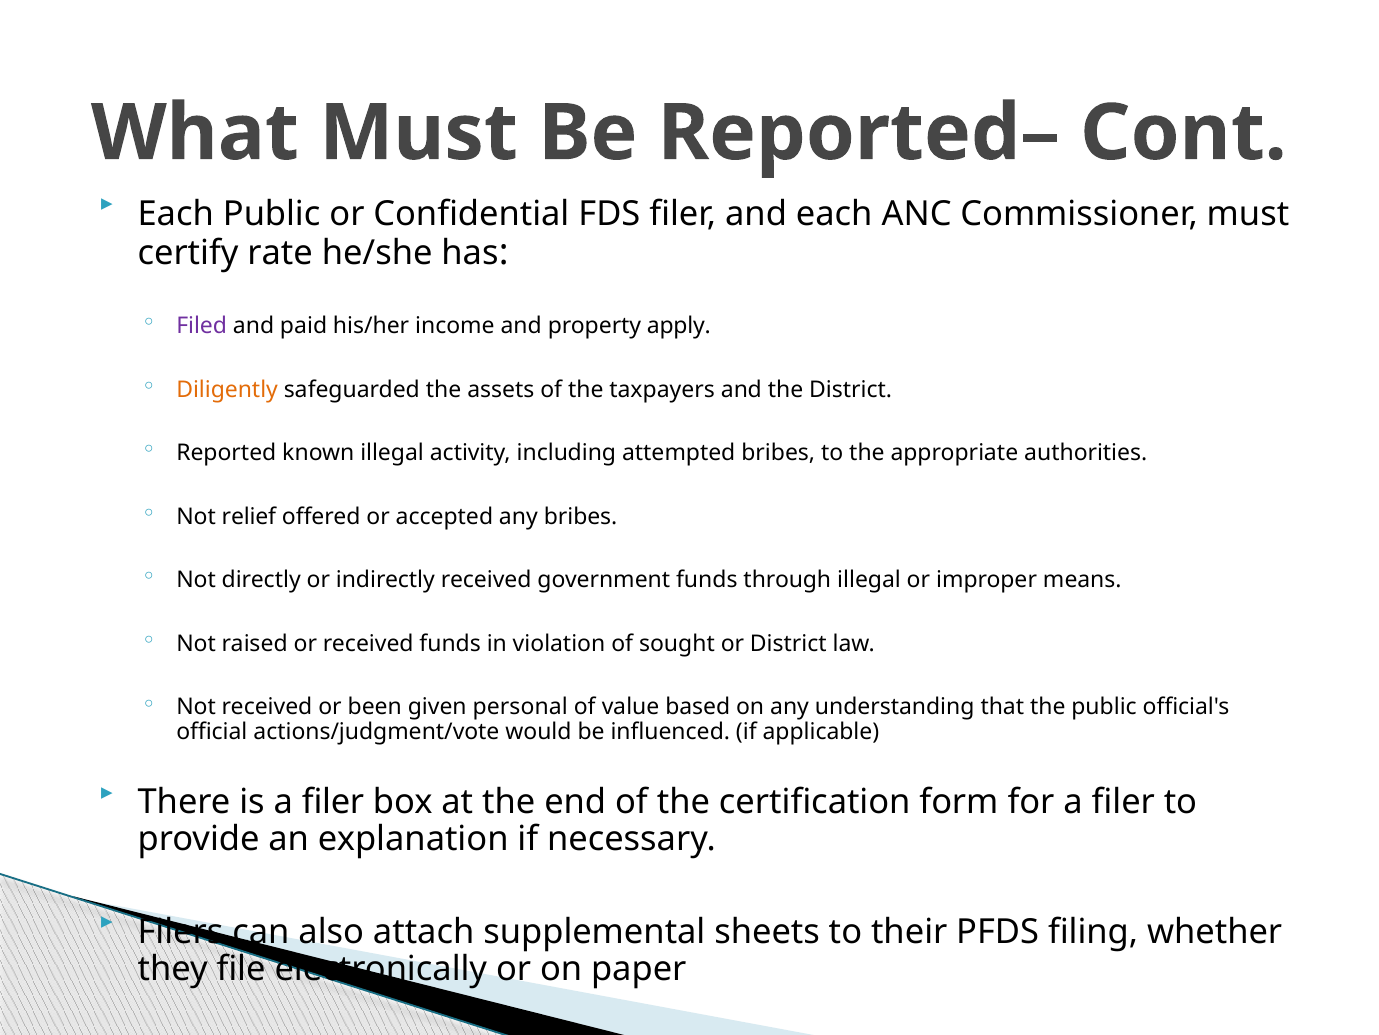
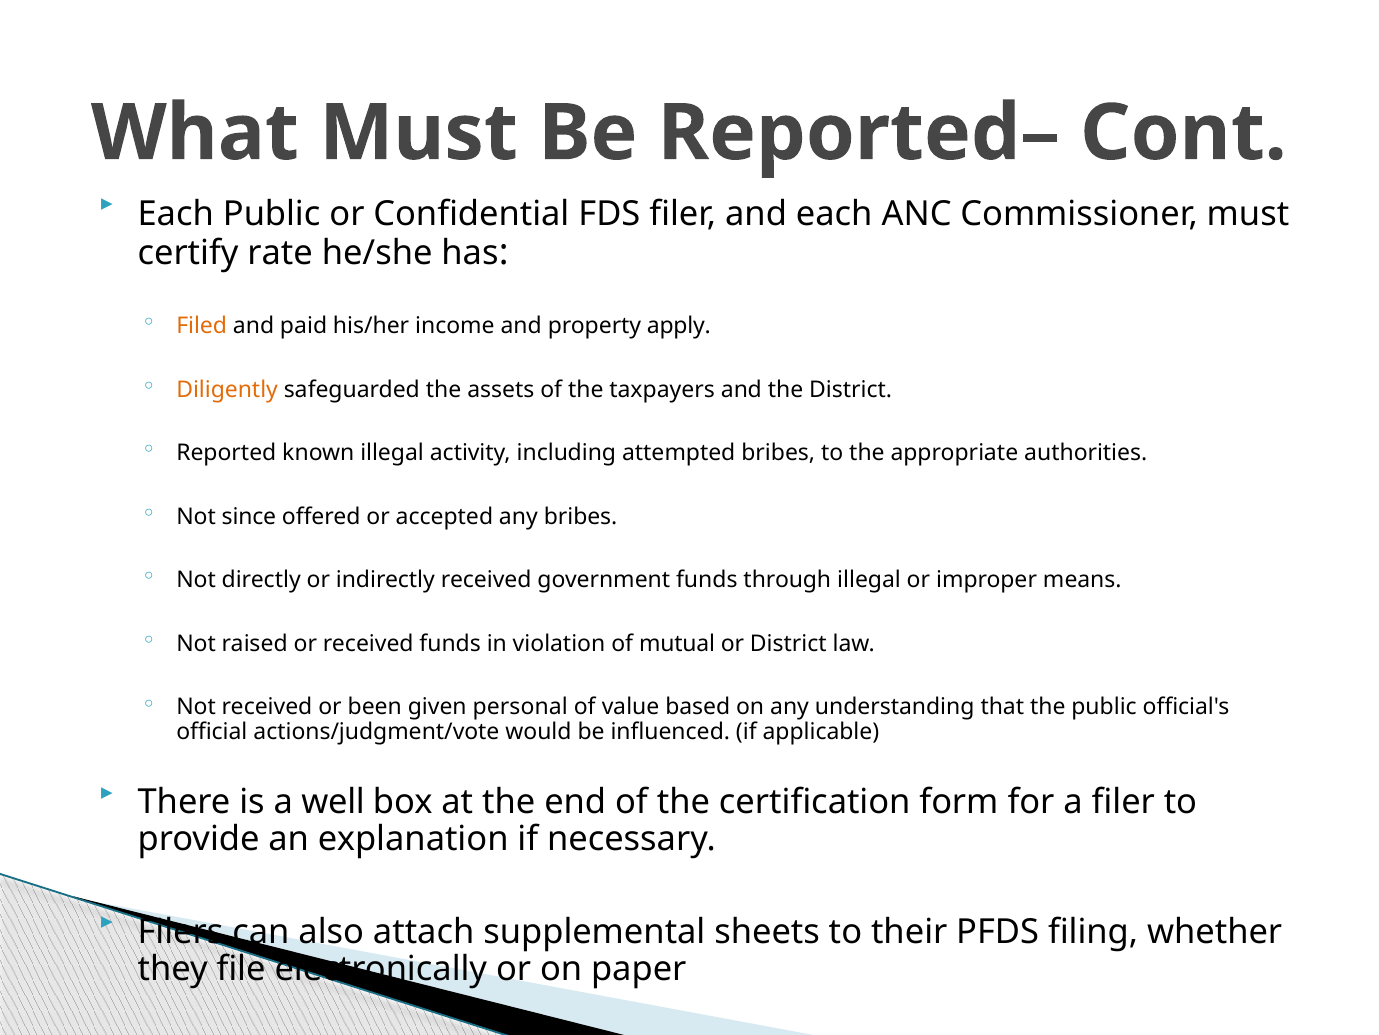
Filed colour: purple -> orange (202, 326)
relief: relief -> since (249, 516)
sought: sought -> mutual (677, 643)
is a filer: filer -> well (333, 802)
